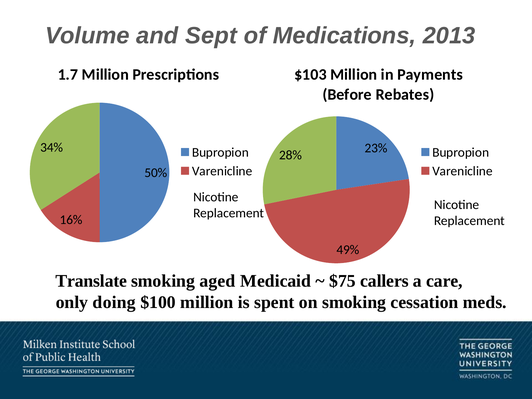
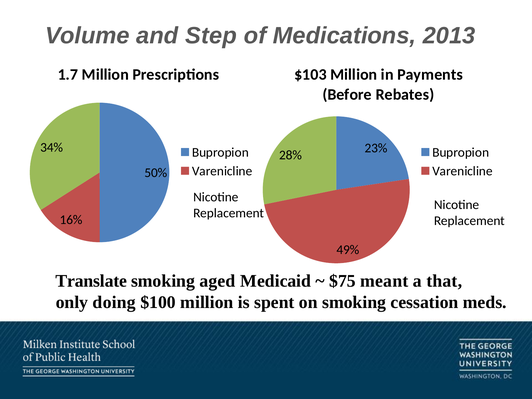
Sept: Sept -> Step (211, 36)
callers: callers -> meant (384, 281)
care: care -> that (444, 281)
